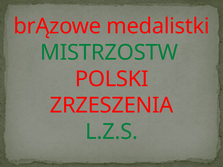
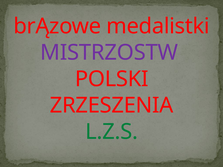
MISTRZOSTW colour: green -> purple (109, 53)
